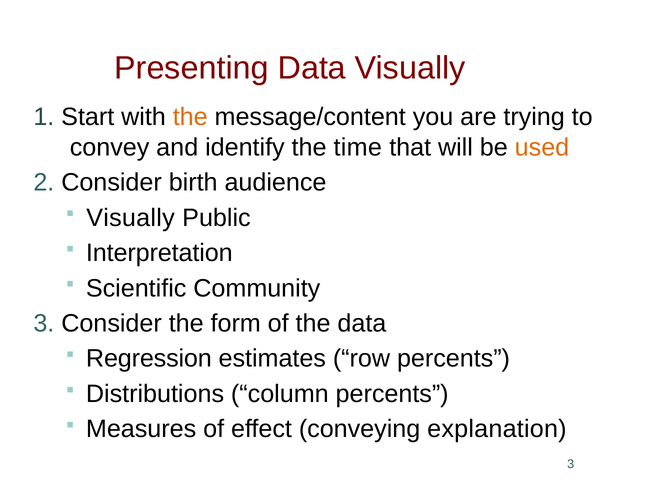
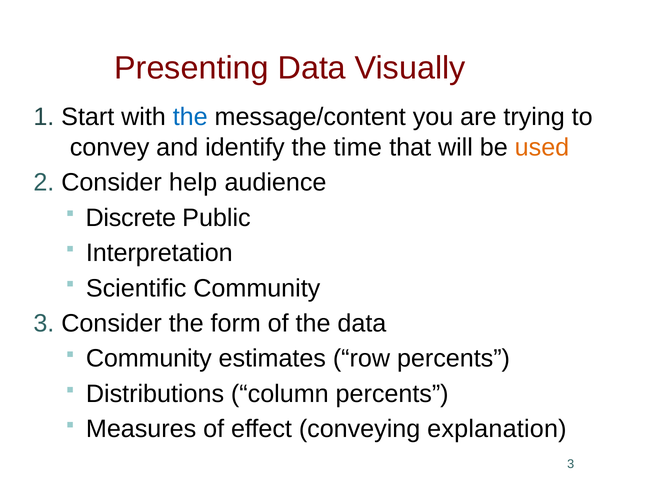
the colour: orange -> blue (190, 117)
birth: birth -> help (193, 183)
Visually: Visually -> Discrete (131, 218)
Regression: Regression -> Community (149, 359)
